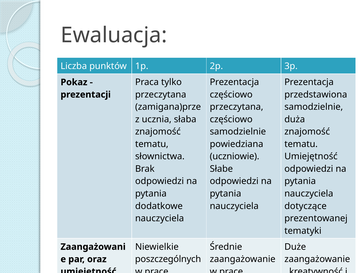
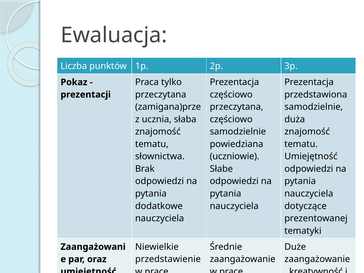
poszczególnych: poszczególnych -> przedstawienie (168, 259)
